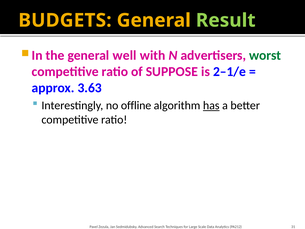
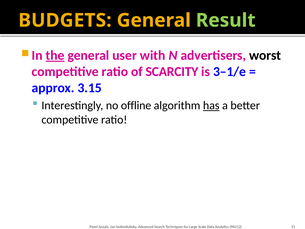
the underline: none -> present (55, 55)
well: well -> user (125, 55)
worst colour: green -> black (265, 55)
SUPPOSE: SUPPOSE -> SCARCITY (172, 72)
2–1/e: 2–1/e -> 3–1/e (230, 72)
3.63: 3.63 -> 3.15 (90, 88)
